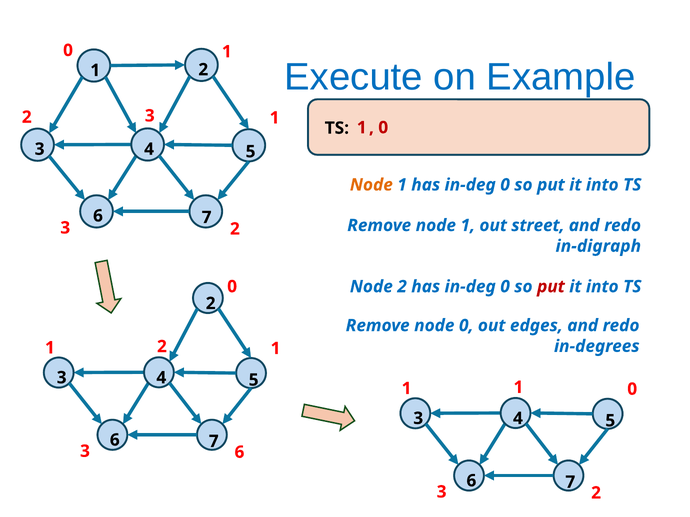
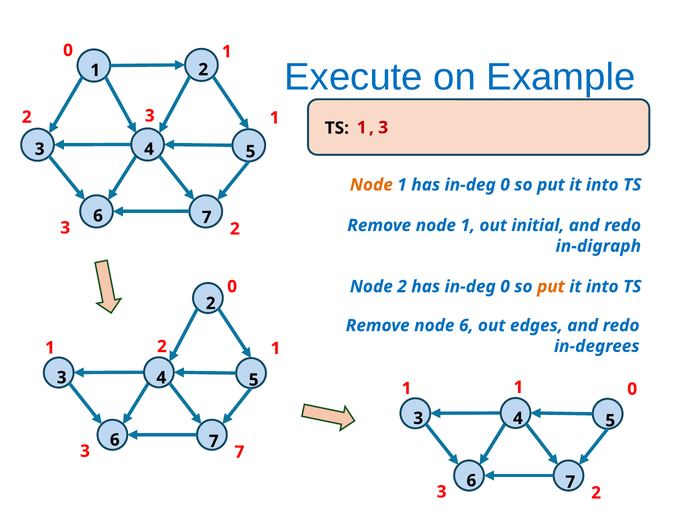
0: 0 -> 3 (383, 128)
street: street -> initial (538, 226)
put colour: red -> orange (551, 287)
node 0: 0 -> 6 (466, 326)
3 6: 6 -> 7 (239, 453)
